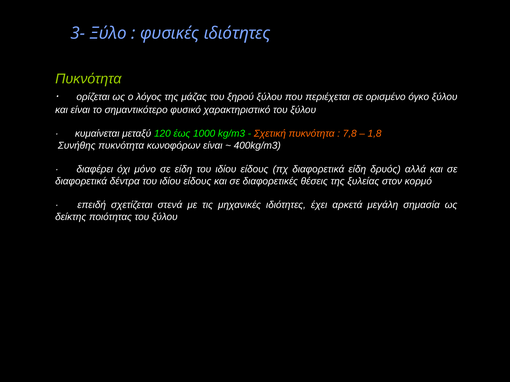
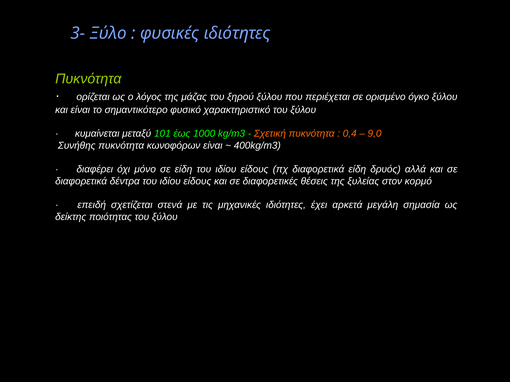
120: 120 -> 101 (162, 134)
7,8: 7,8 -> 0,4 (350, 134)
1,8: 1,8 -> 9,0 (375, 134)
